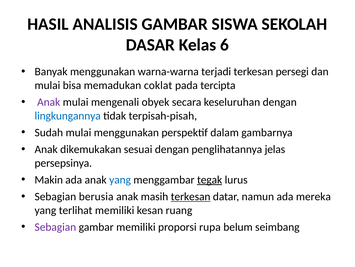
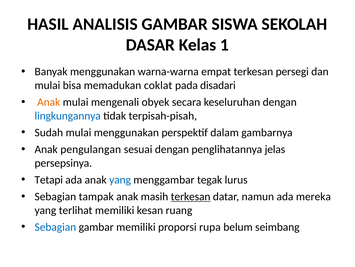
6: 6 -> 1 (225, 45)
terjadi: terjadi -> empat (216, 71)
tercipta: tercipta -> disadari (218, 85)
Anak colour: purple -> orange (49, 102)
dikemukakan: dikemukakan -> pengulangan (91, 149)
Makin: Makin -> Tetapi (49, 179)
tegak underline: present -> none (210, 179)
berusia: berusia -> tampak (96, 196)
Sebagian colour: purple -> blue (55, 226)
